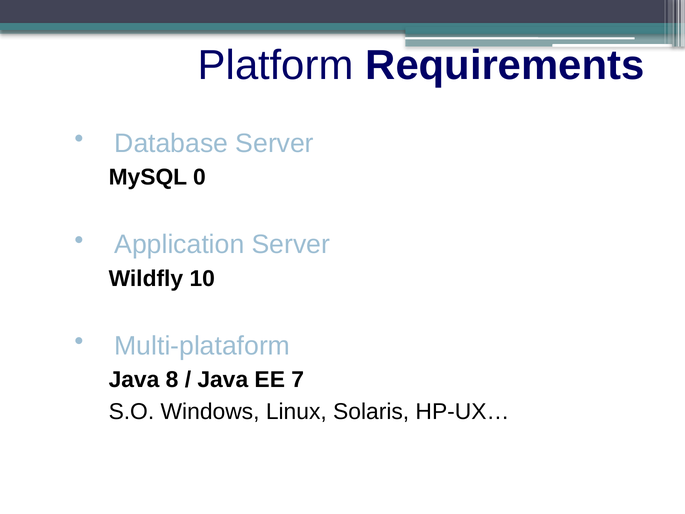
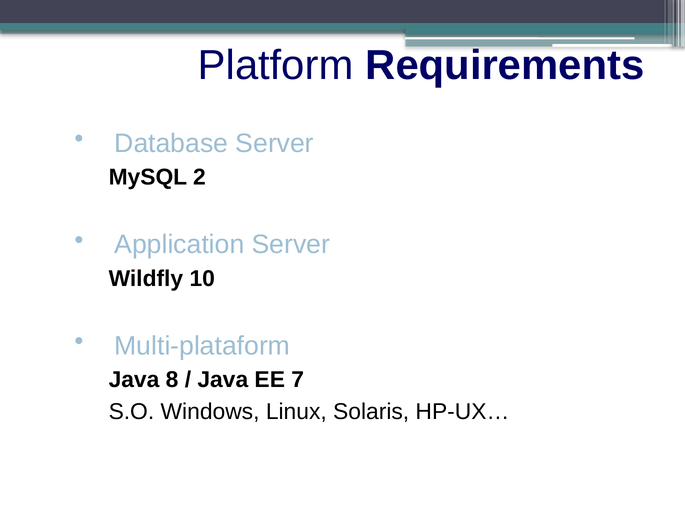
0: 0 -> 2 (199, 177)
